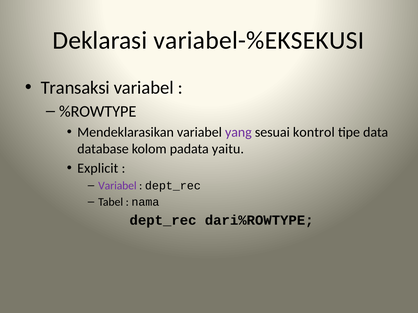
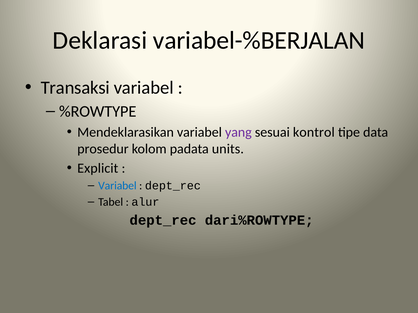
variabel-%EKSEKUSI: variabel-%EKSEKUSI -> variabel-%BERJALAN (259, 40)
database: database -> prosedur (103, 149)
yaitu: yaitu -> units (228, 149)
Variabel colour: purple -> blue (117, 186)
nama: nama -> alur (145, 202)
